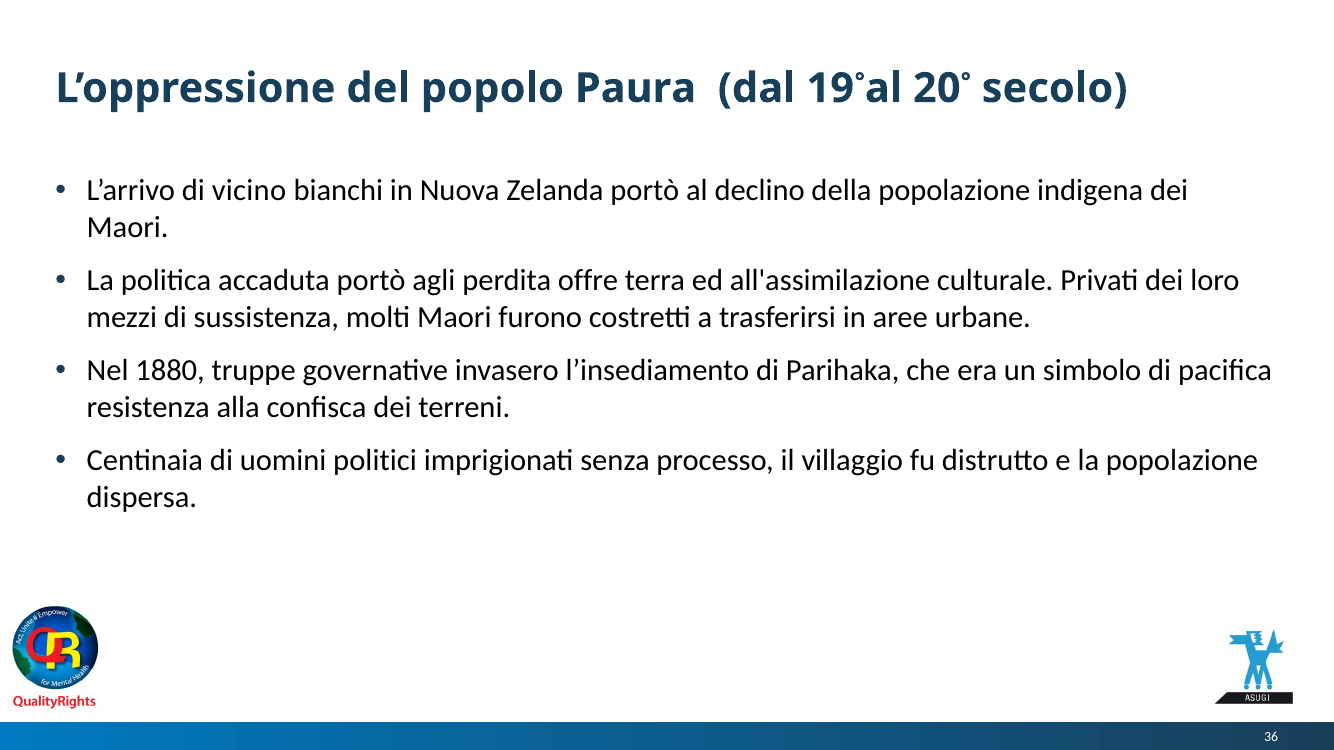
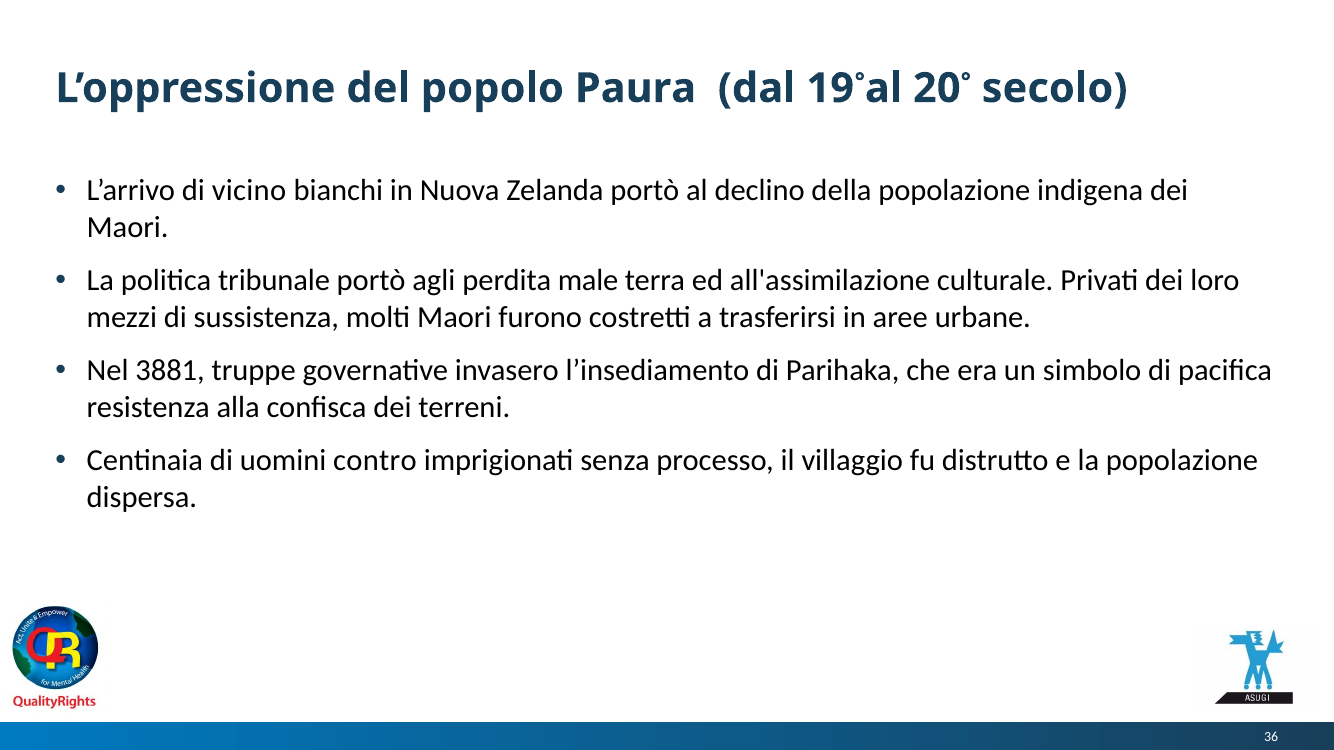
accaduta: accaduta -> tribunale (274, 281)
offre: offre -> male (588, 281)
1880: 1880 -> 3881 (170, 371)
politici: politici -> contro (375, 461)
